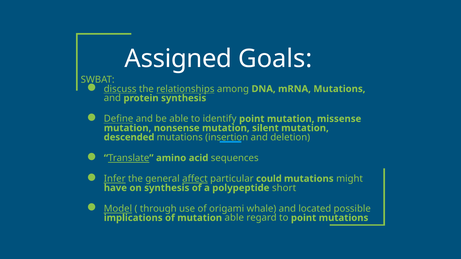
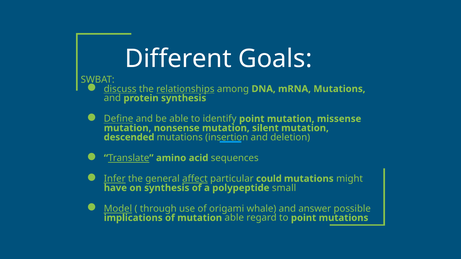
Assigned: Assigned -> Different (178, 59)
short: short -> small (284, 188)
located: located -> answer (315, 209)
